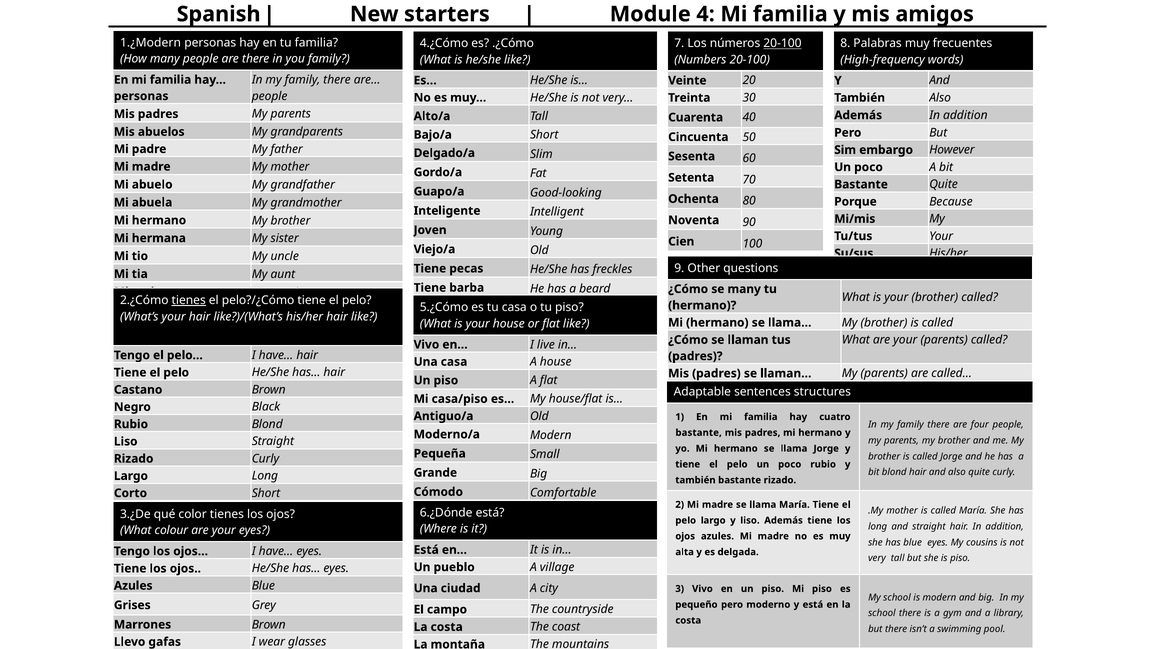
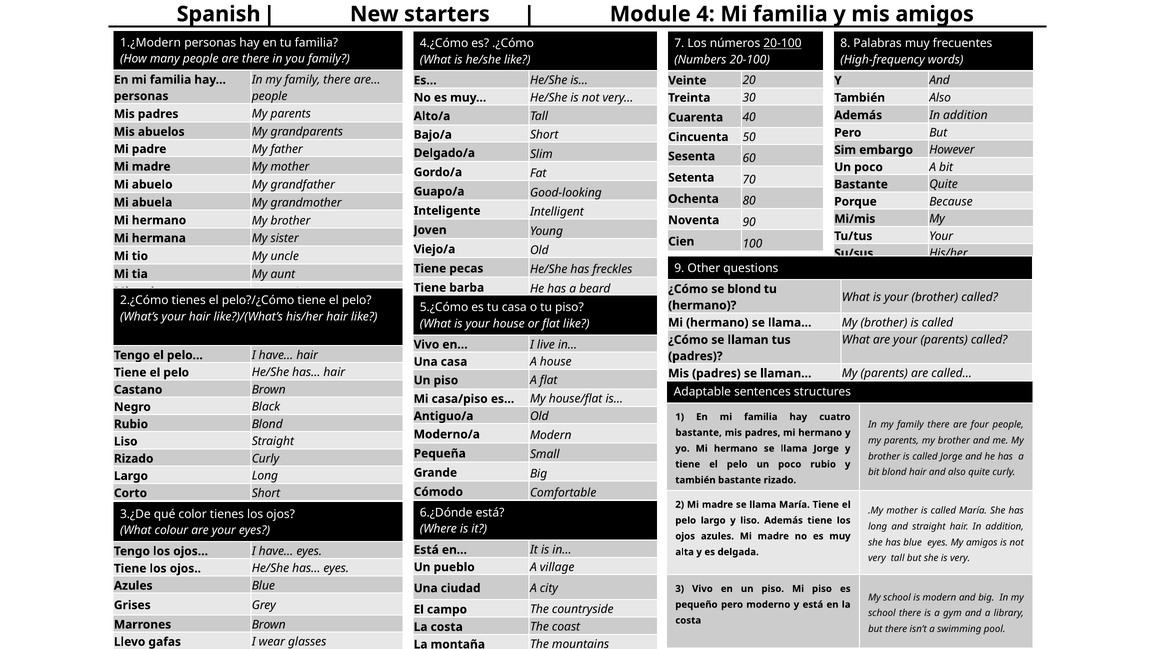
se many: many -> blond (744, 289)
tienes underline: present -> none (189, 301)
eyes My cousins: cousins -> amigos (982, 543)
is piso: piso -> very (960, 559)
